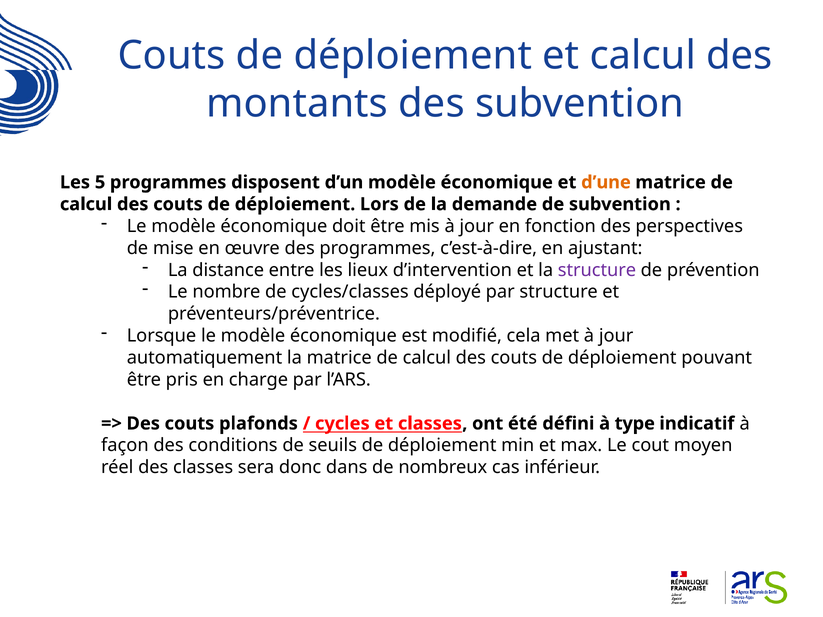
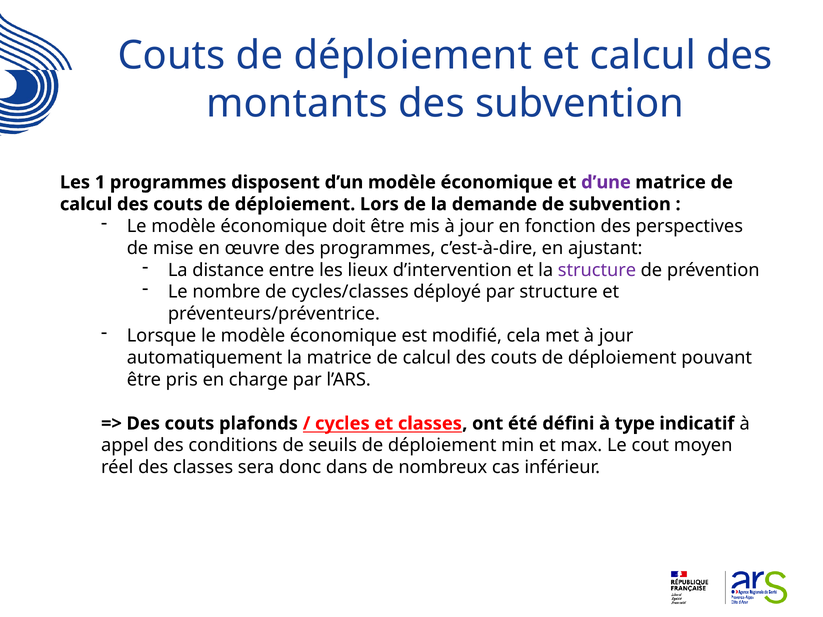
5: 5 -> 1 (100, 182)
d’une colour: orange -> purple (606, 182)
façon: façon -> appel (125, 446)
